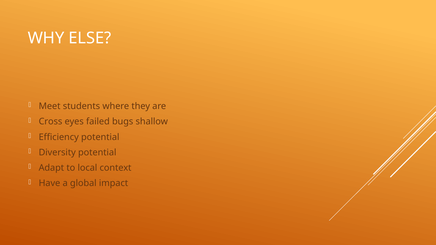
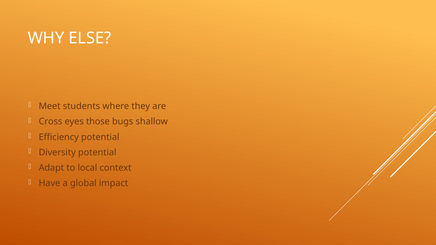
failed: failed -> those (98, 122)
